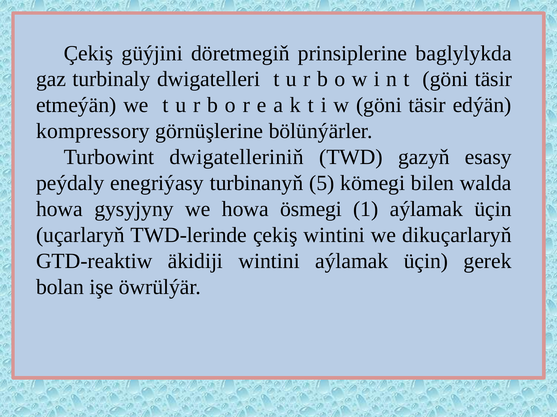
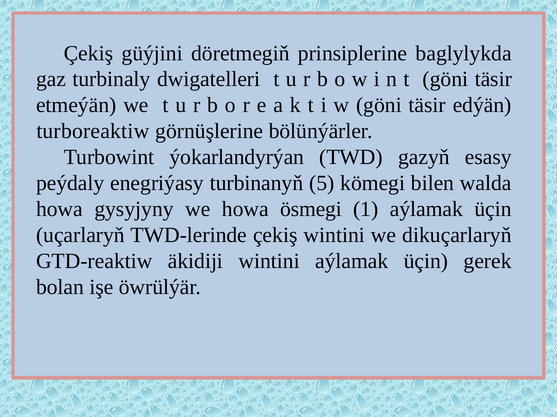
kompressory: kompressory -> turboreaktiw (93, 131)
dwigatelleriniň: dwigatelleriniň -> ýokarlandyrýan (237, 157)
